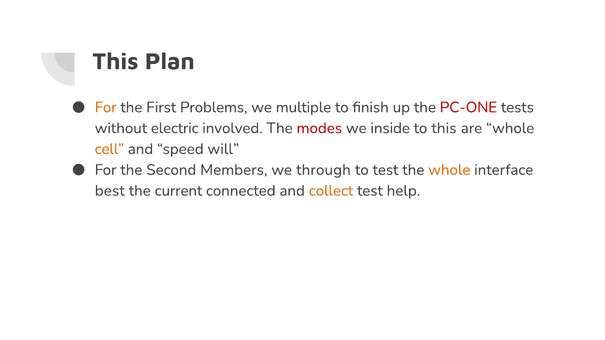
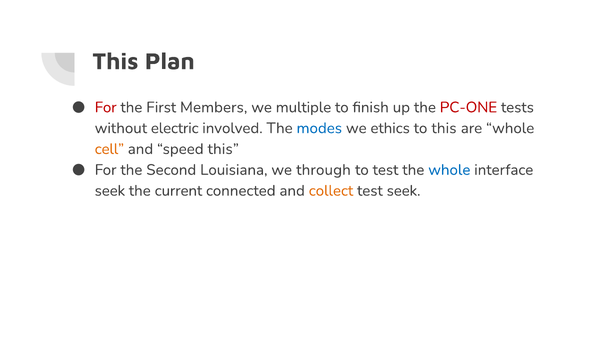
For colour: orange -> red (106, 107)
Problems: Problems -> Members (214, 107)
modes colour: red -> blue (319, 128)
inside: inside -> ethics (390, 128)
speed will: will -> this (223, 149)
Members: Members -> Louisiana (234, 170)
whole colour: orange -> blue (449, 170)
best: best -> seek (110, 191)
test help: help -> seek (404, 191)
